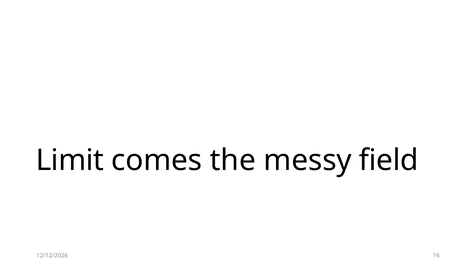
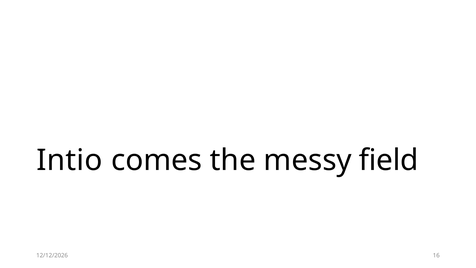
Limit: Limit -> Intio (70, 160)
